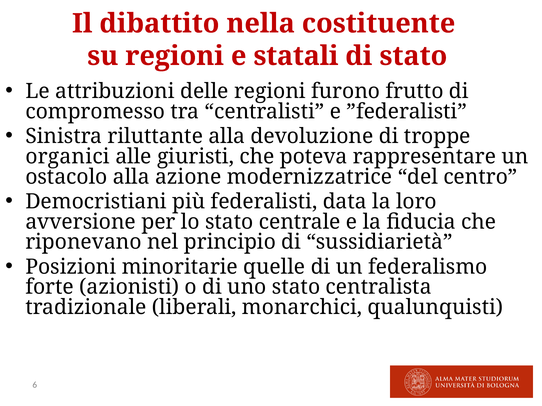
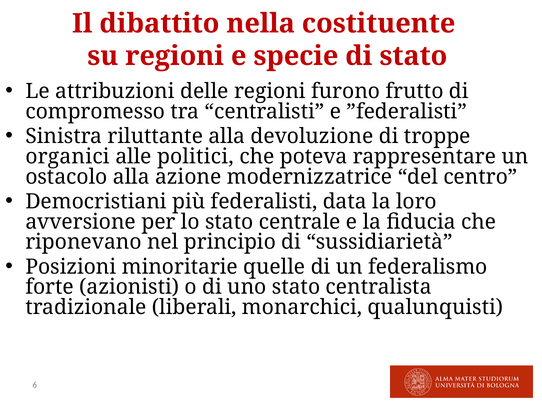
statali: statali -> specie (296, 56)
giuristi: giuristi -> politici (195, 157)
